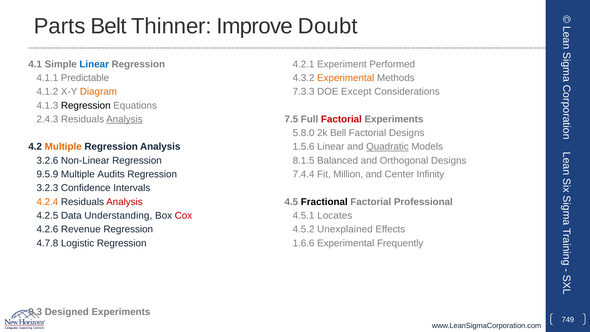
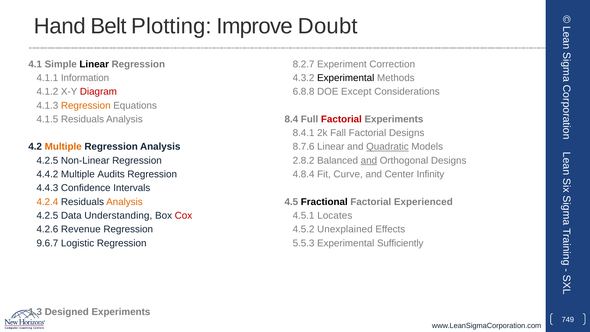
Parts: Parts -> Hand (60, 26)
Thinner: Thinner -> Plotting (171, 26)
Linear colour: blue -> black (94, 64)
4.2.1: 4.2.1 -> 8.2.7 (304, 64)
Performed: Performed -> Correction (392, 64)
Predictable: Predictable -> Information (85, 78)
Experimental colour: orange -> black (346, 78)
Diagram colour: orange -> red (98, 92)
7.3.3: 7.3.3 -> 6.8.8 (304, 92)
Regression colour: black -> orange (86, 105)
2.4.3: 2.4.3 -> 4.1.5 (47, 119)
Analysis underline: present -> none (124, 119)
7.5: 7.5 -> 8.4 (291, 119)
5.8.0: 5.8.0 -> 8.4.1 (304, 133)
Bell: Bell -> Fall (338, 133)
1.5.6: 1.5.6 -> 8.7.6 (304, 147)
3.2.6: 3.2.6 -> 4.2.5 (47, 160)
8.1.5: 8.1.5 -> 2.8.2 (304, 160)
and underline: none -> present (369, 160)
9.5.9: 9.5.9 -> 4.4.2 (47, 174)
7.4.4: 7.4.4 -> 4.8.4 (304, 174)
Million: Million -> Curve (348, 174)
3.2.3: 3.2.3 -> 4.4.3 (47, 188)
Analysis colour: red -> orange (124, 202)
Professional: Professional -> Experienced (423, 202)
4.7.8: 4.7.8 -> 9.6.7 (47, 243)
1.6.6: 1.6.6 -> 5.5.3 (304, 243)
Frequently: Frequently -> Sufficiently (400, 243)
9.3: 9.3 -> 1.3 (35, 312)
